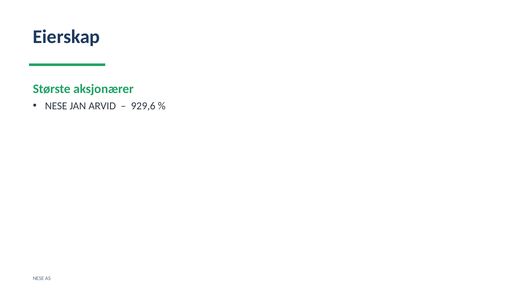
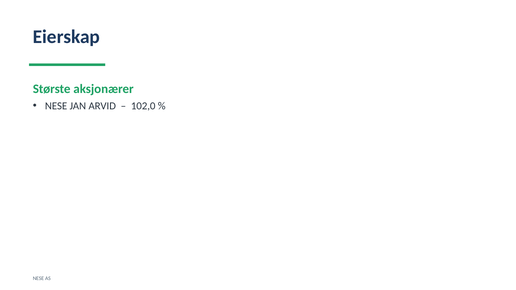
929,6: 929,6 -> 102,0 (143, 106)
